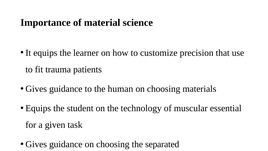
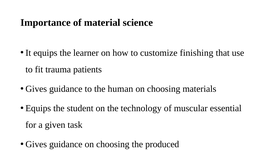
precision: precision -> finishing (197, 53)
separated: separated -> produced (162, 144)
